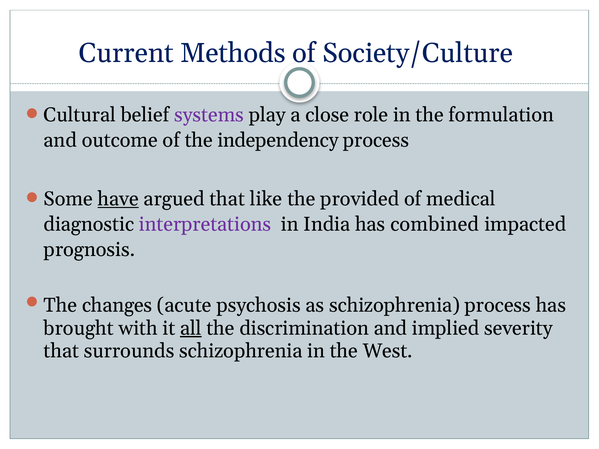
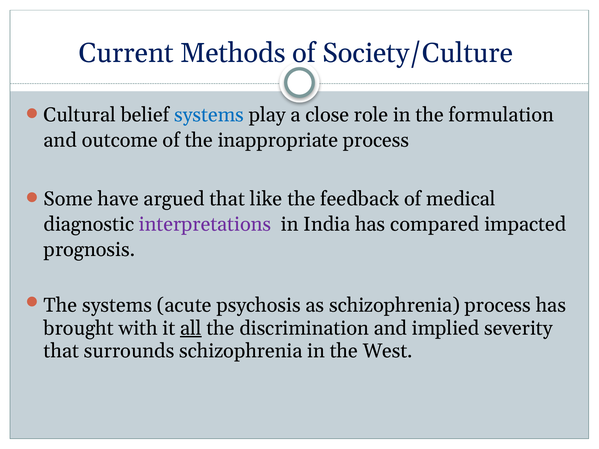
systems colour: purple -> blue (209, 115)
independency: independency -> inappropriate (278, 140)
have underline: present -> none (118, 199)
provided: provided -> feedback (360, 199)
combined: combined -> compared (435, 224)
The changes: changes -> systems (117, 306)
